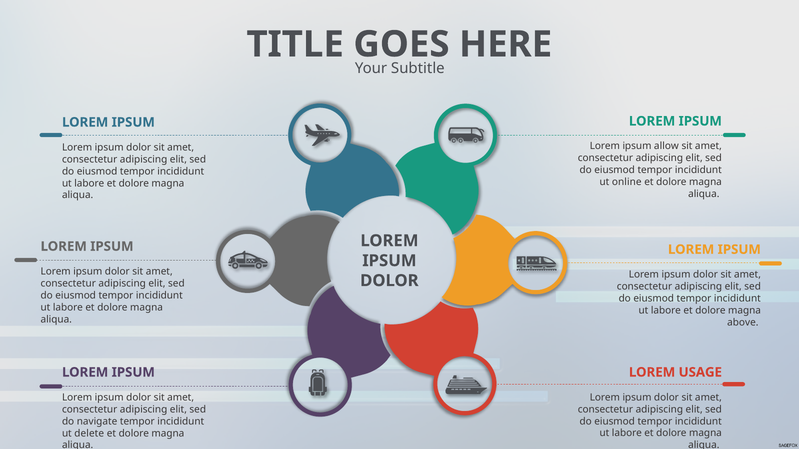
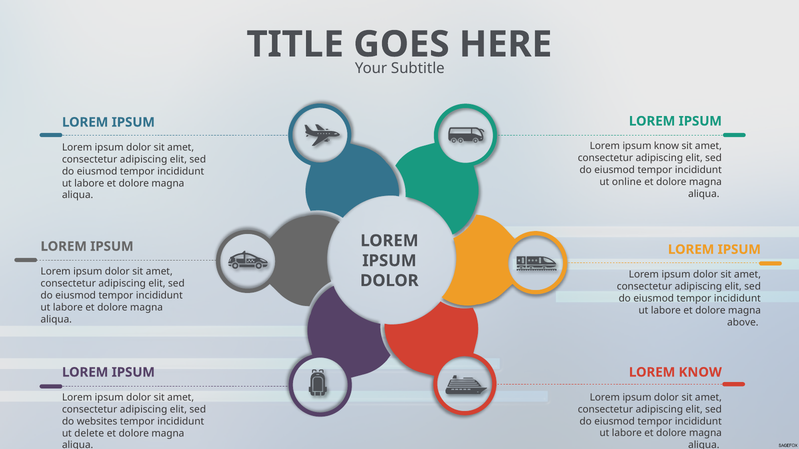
ipsum allow: allow -> know (666, 146)
LOREM USAGE: USAGE -> KNOW (700, 373)
navigate: navigate -> websites (97, 422)
